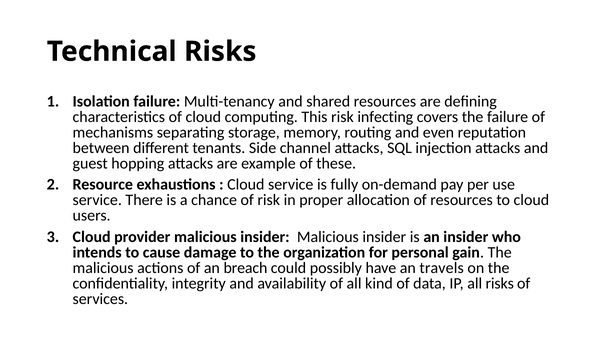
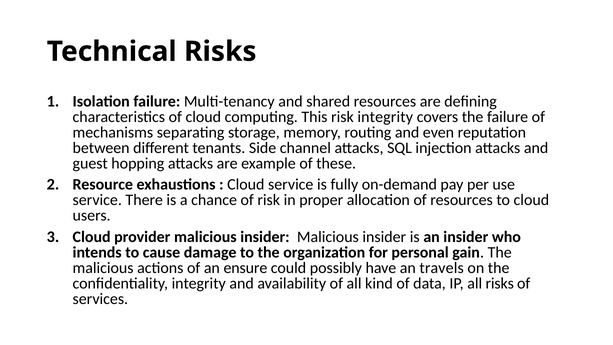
risk infecting: infecting -> integrity (385, 117)
breach: breach -> ensure (245, 268)
